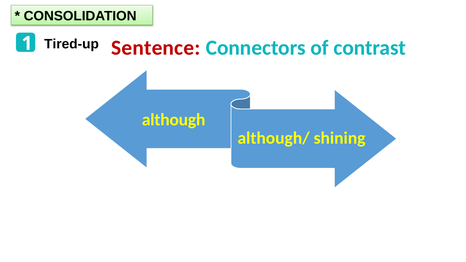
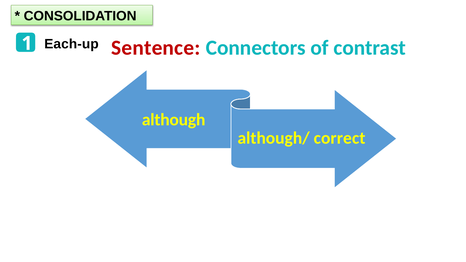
Tired-up: Tired-up -> Each-up (71, 44)
shining: shining -> correct (340, 138)
